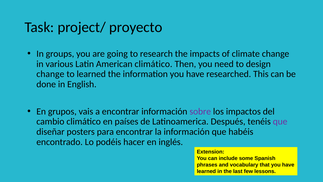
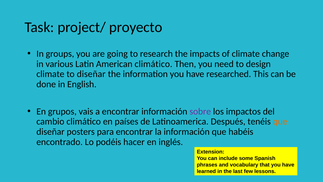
change: change -> climate (50, 74)
to learned: learned -> diseñar (91, 74)
que colour: purple -> orange (280, 121)
